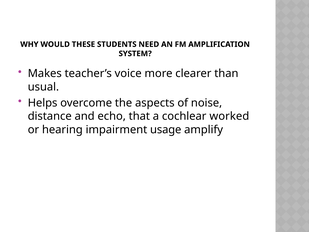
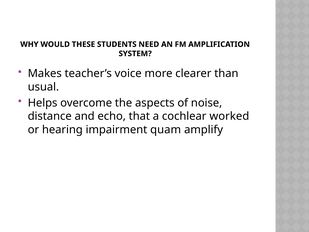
usage: usage -> quam (166, 129)
